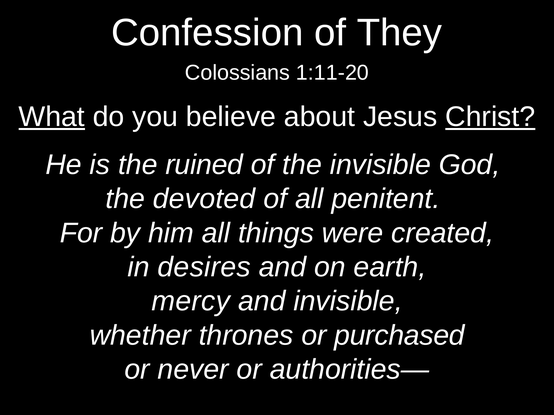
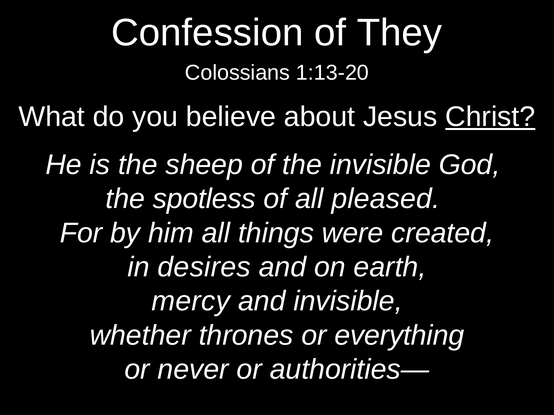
1:11-20: 1:11-20 -> 1:13-20 (332, 73)
What underline: present -> none (52, 117)
ruined: ruined -> sheep (204, 165)
devoted: devoted -> spotless (204, 199)
penitent: penitent -> pleased (386, 199)
purchased: purchased -> everything (399, 336)
